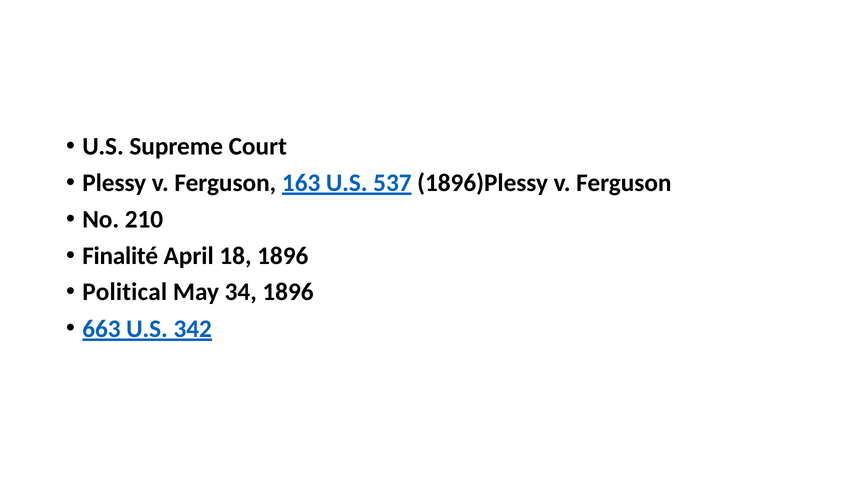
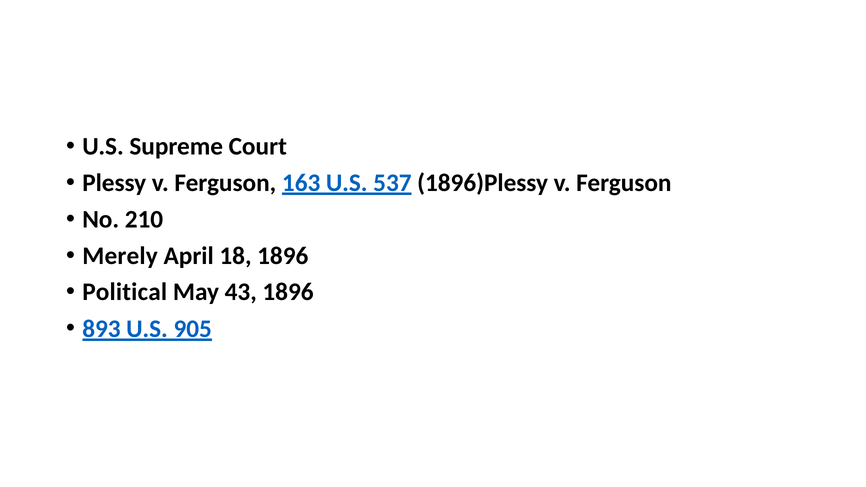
Finalité: Finalité -> Merely (120, 256)
34: 34 -> 43 (241, 292)
663: 663 -> 893 (101, 329)
342: 342 -> 905 (193, 329)
